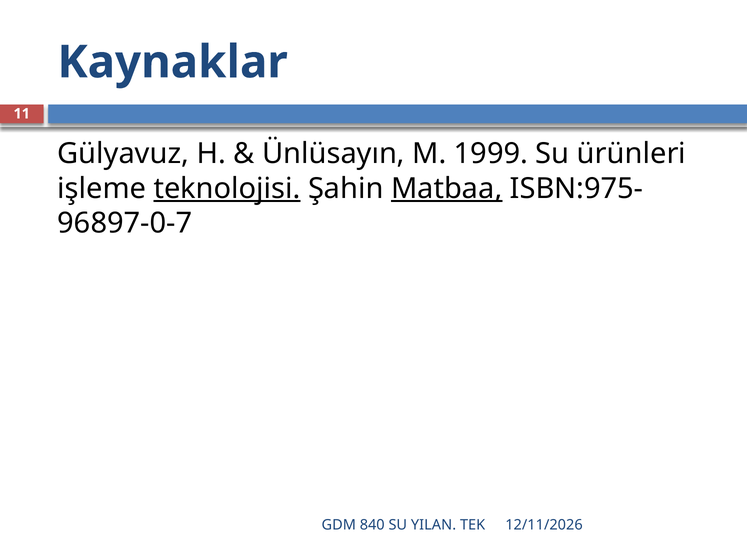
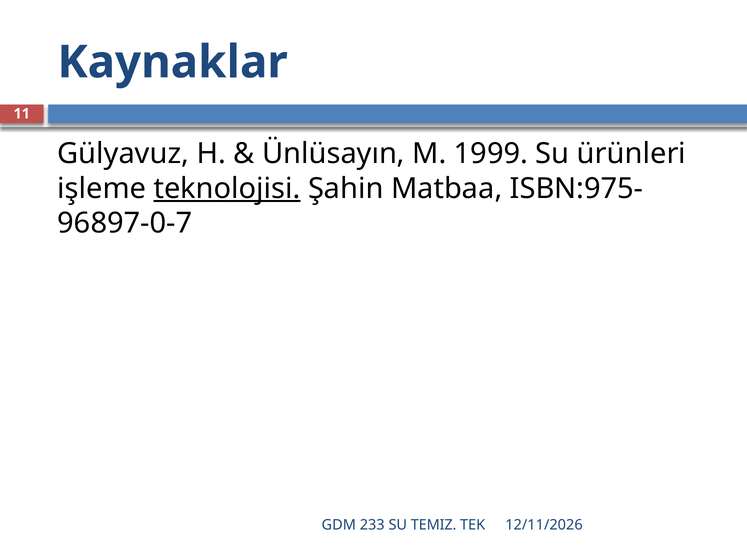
Matbaa underline: present -> none (447, 189)
840: 840 -> 233 (372, 525)
YILAN: YILAN -> TEMIZ (434, 525)
